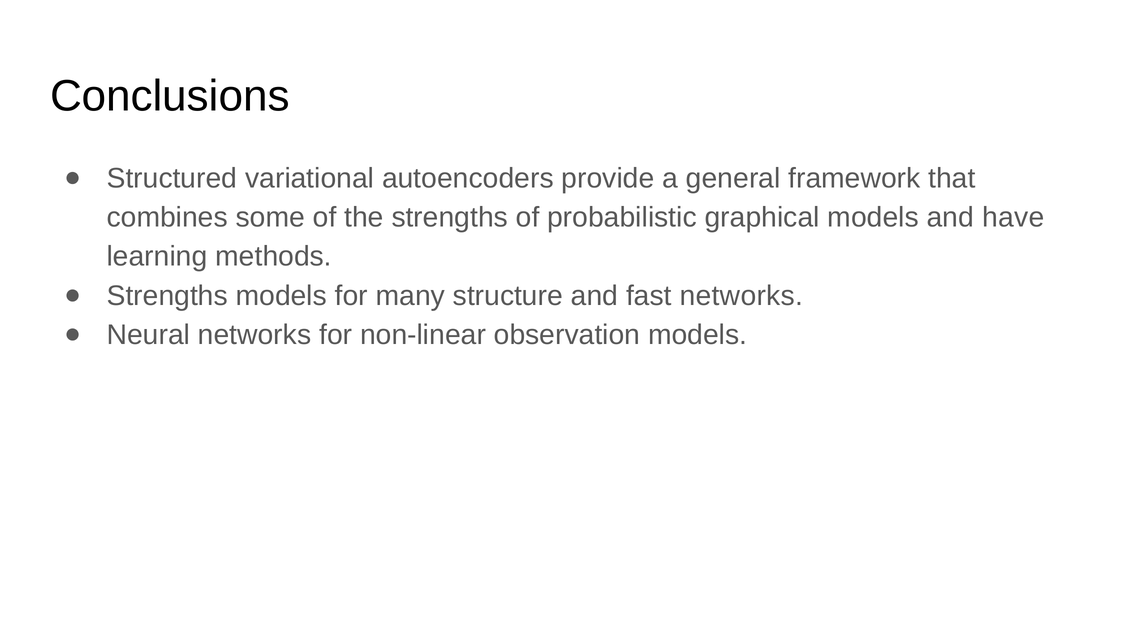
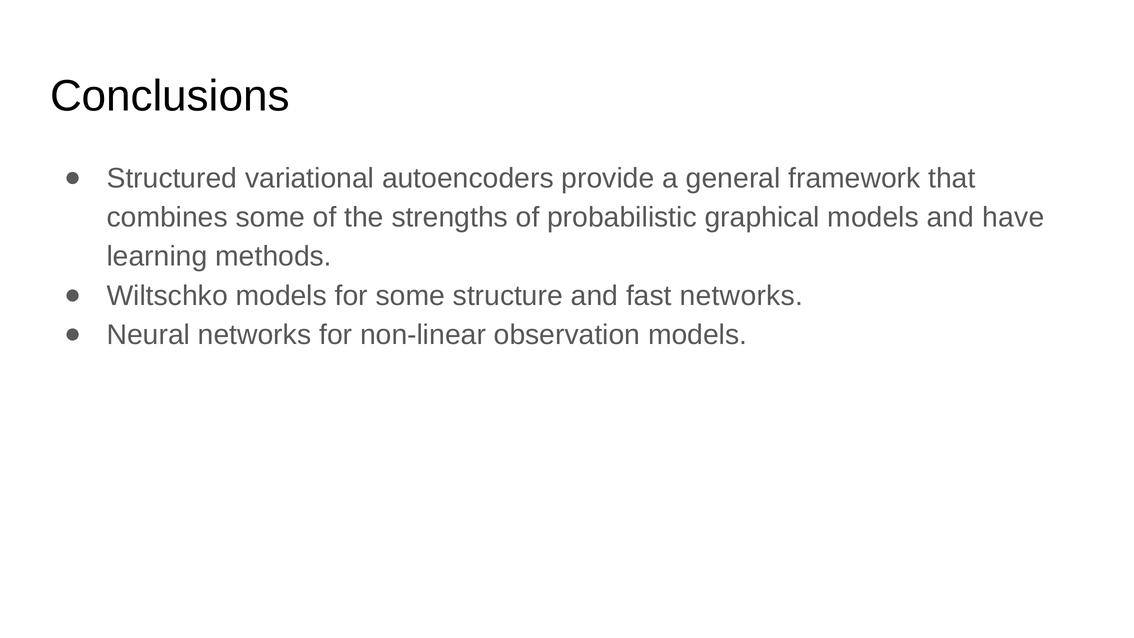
Strengths: Strengths -> Wiltschko (167, 296)
for many: many -> some (410, 296)
